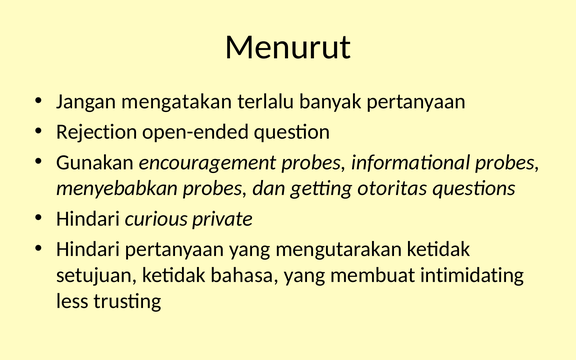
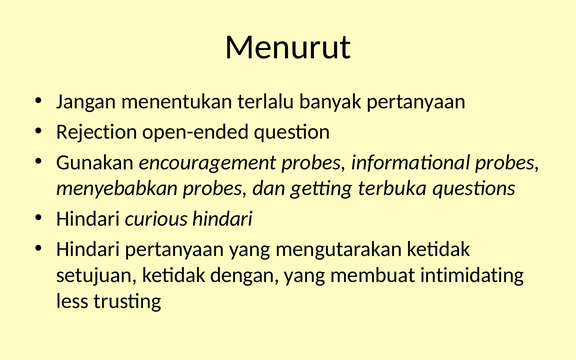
mengatakan: mengatakan -> menentukan (177, 101)
otoritas: otoritas -> terbuka (392, 188)
curious private: private -> hindari (223, 219)
bahasa: bahasa -> dengan (245, 275)
